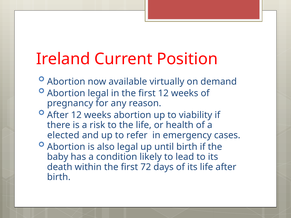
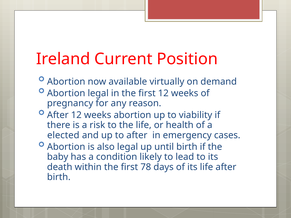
to refer: refer -> after (137, 135)
72: 72 -> 78 (146, 167)
